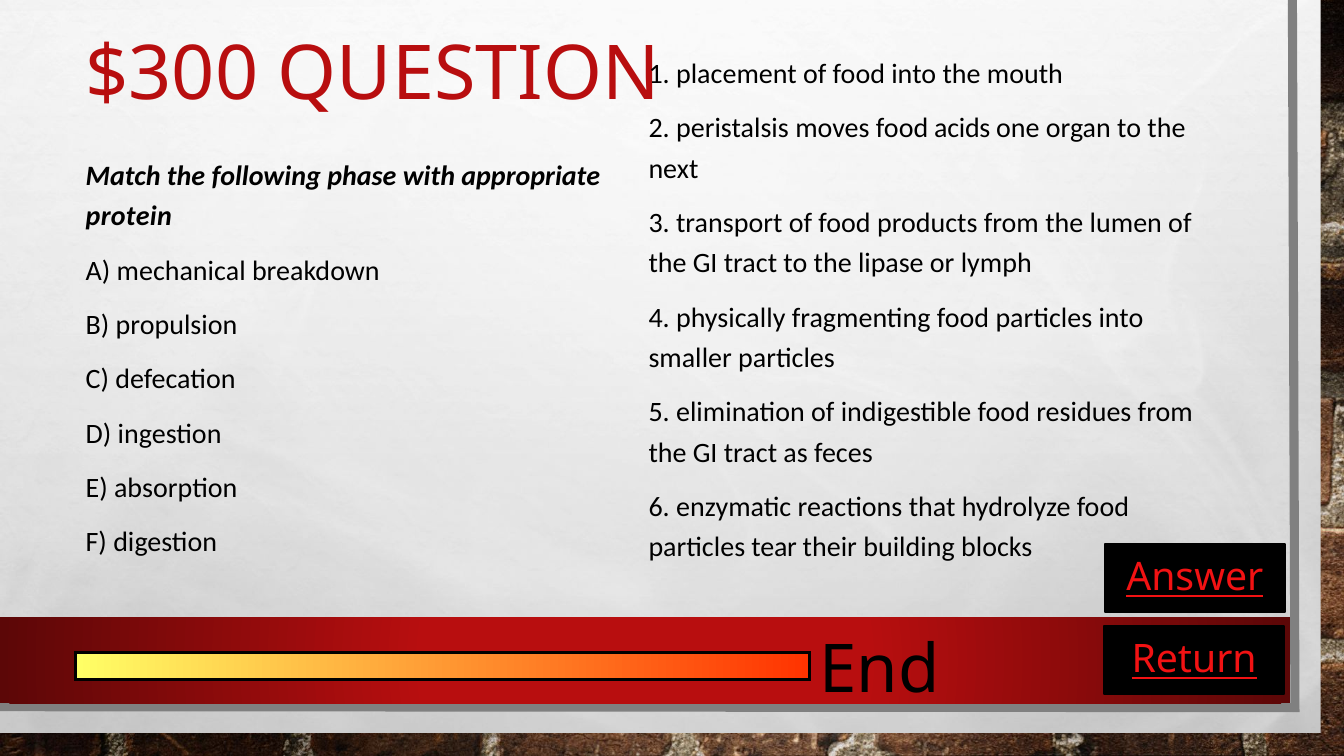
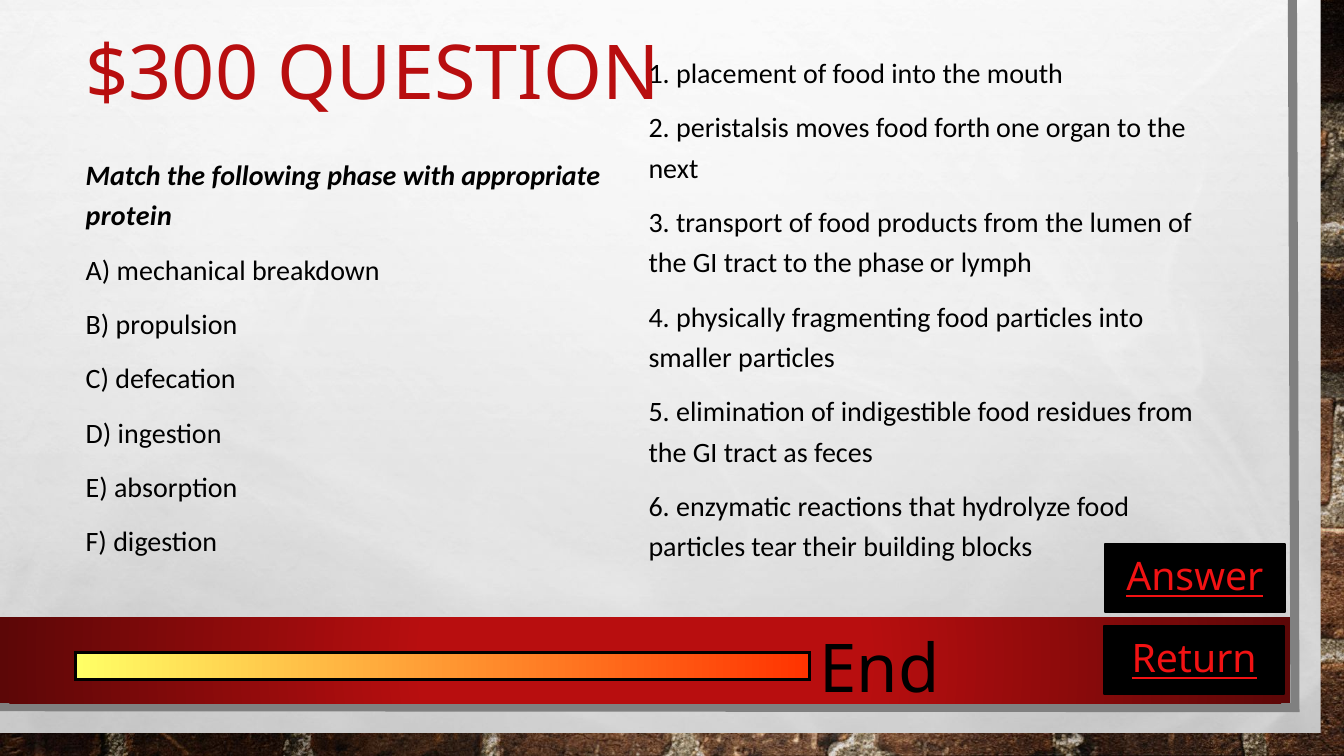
acids: acids -> forth (962, 129)
the lipase: lipase -> phase (891, 264)
